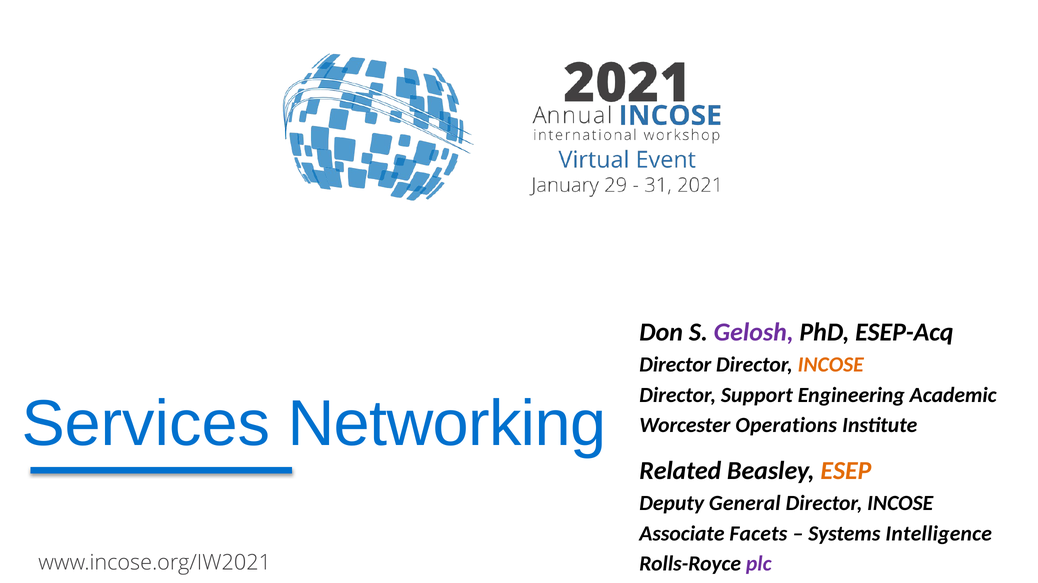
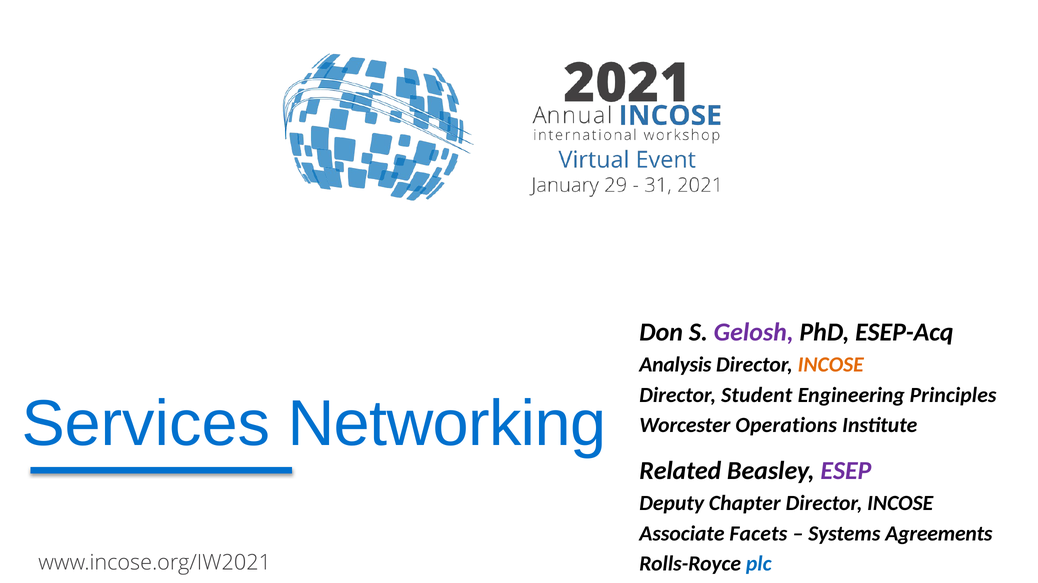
Director: Director -> Analysis (675, 365)
Support: Support -> Student (757, 395)
Academic: Academic -> Principles (953, 395)
ESEP colour: orange -> purple (846, 471)
General: General -> Chapter (745, 504)
Intelligence: Intelligence -> Agreements (939, 534)
plc colour: purple -> blue (759, 564)
